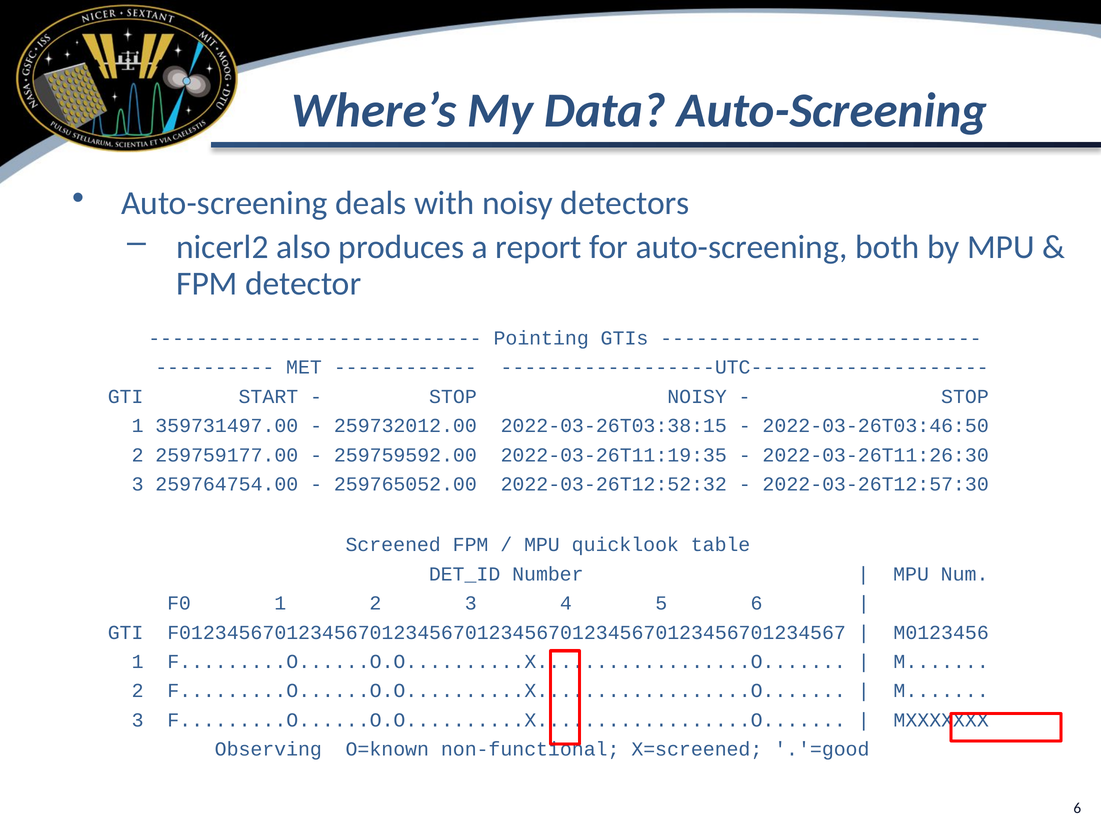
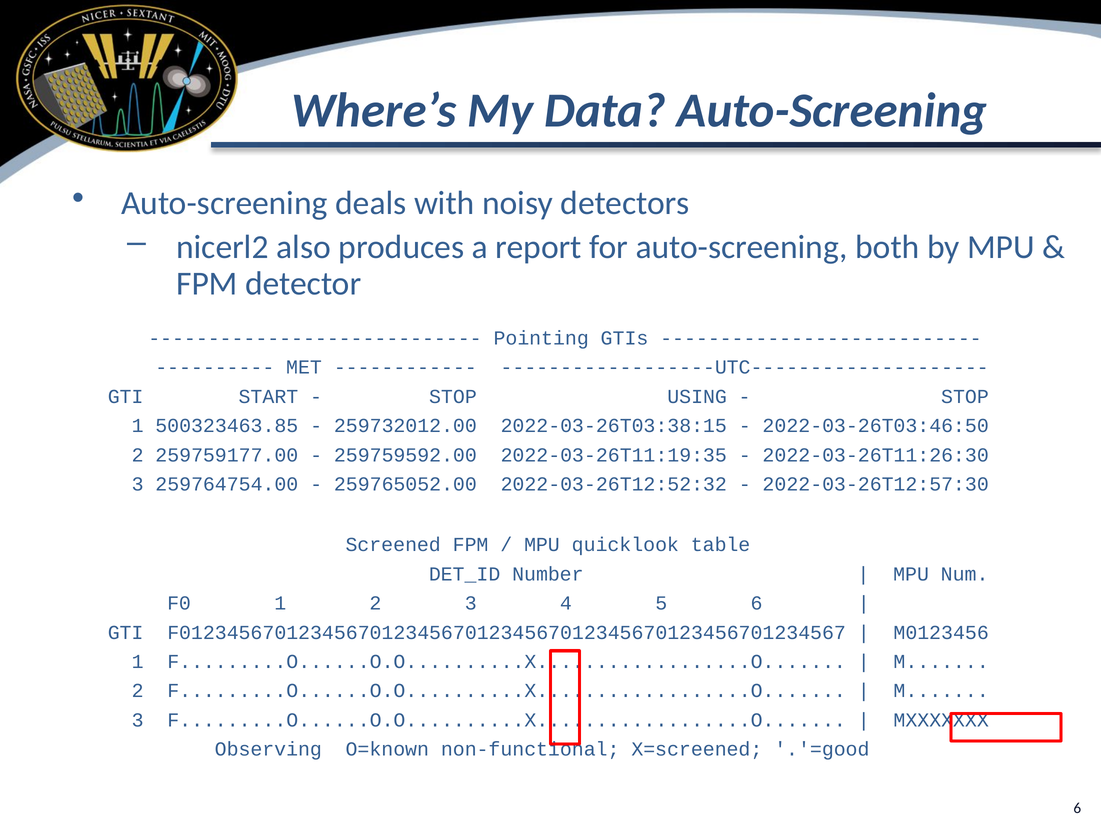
STOP NOISY: NOISY -> USING (697, 397)
359731497.00: 359731497.00 -> 500323463.85 (227, 426)
